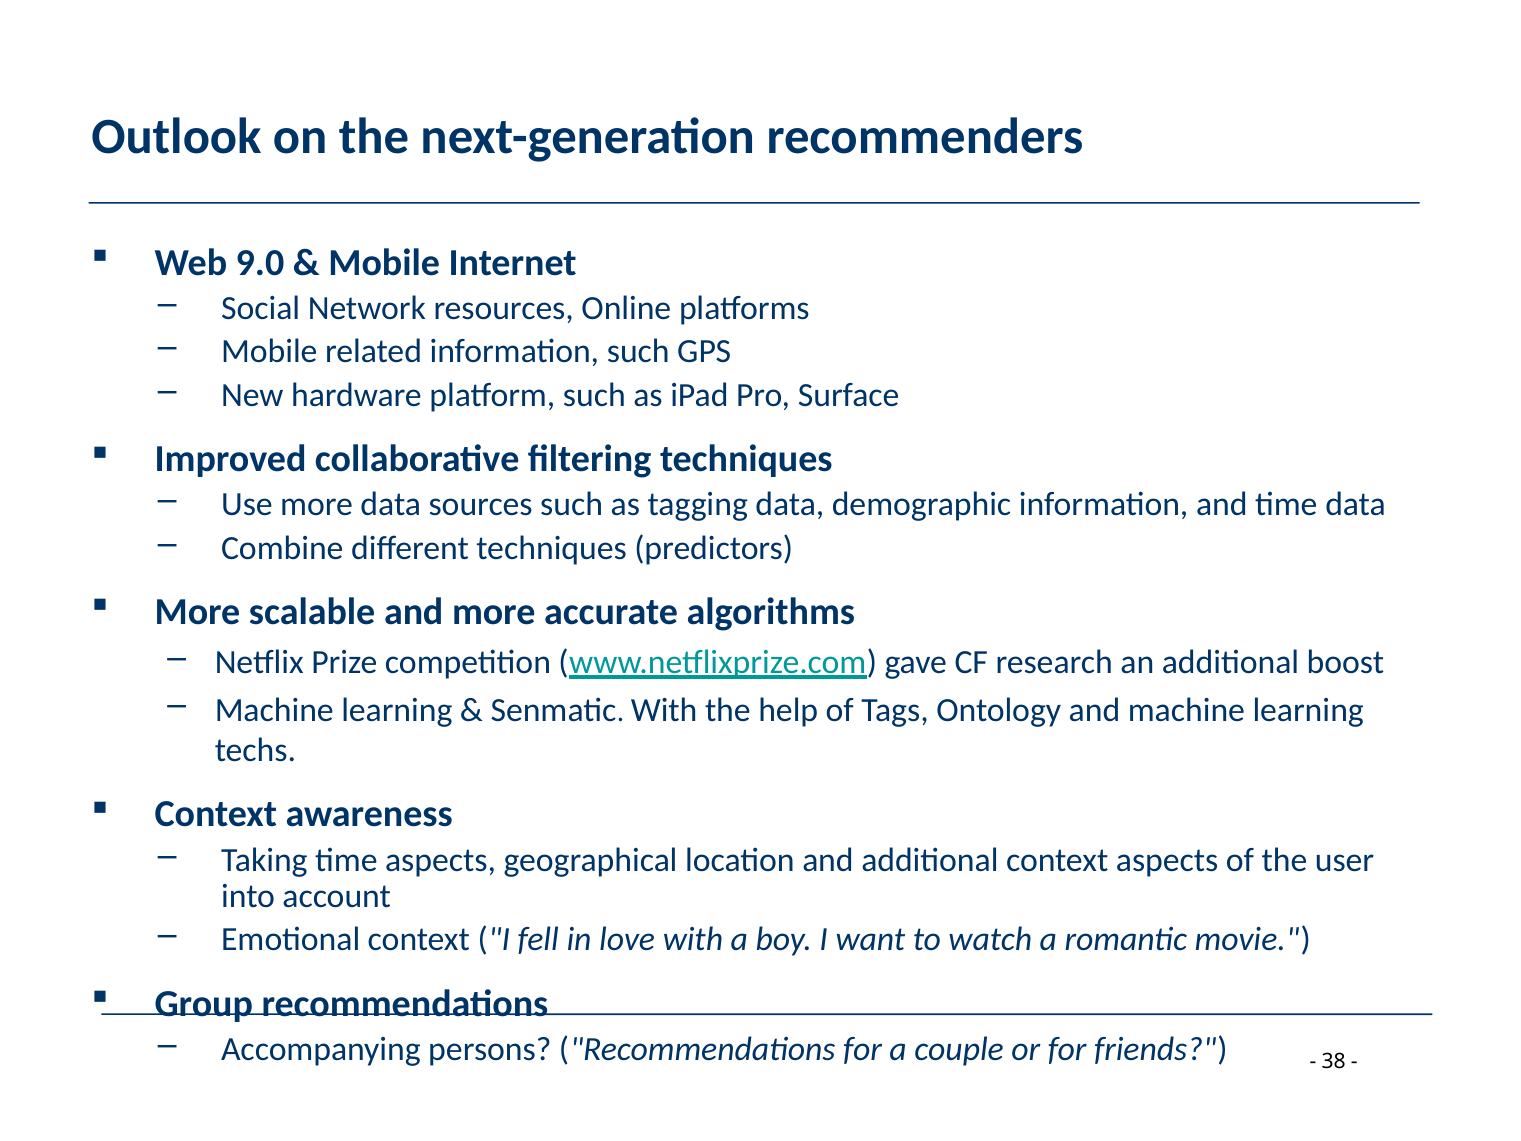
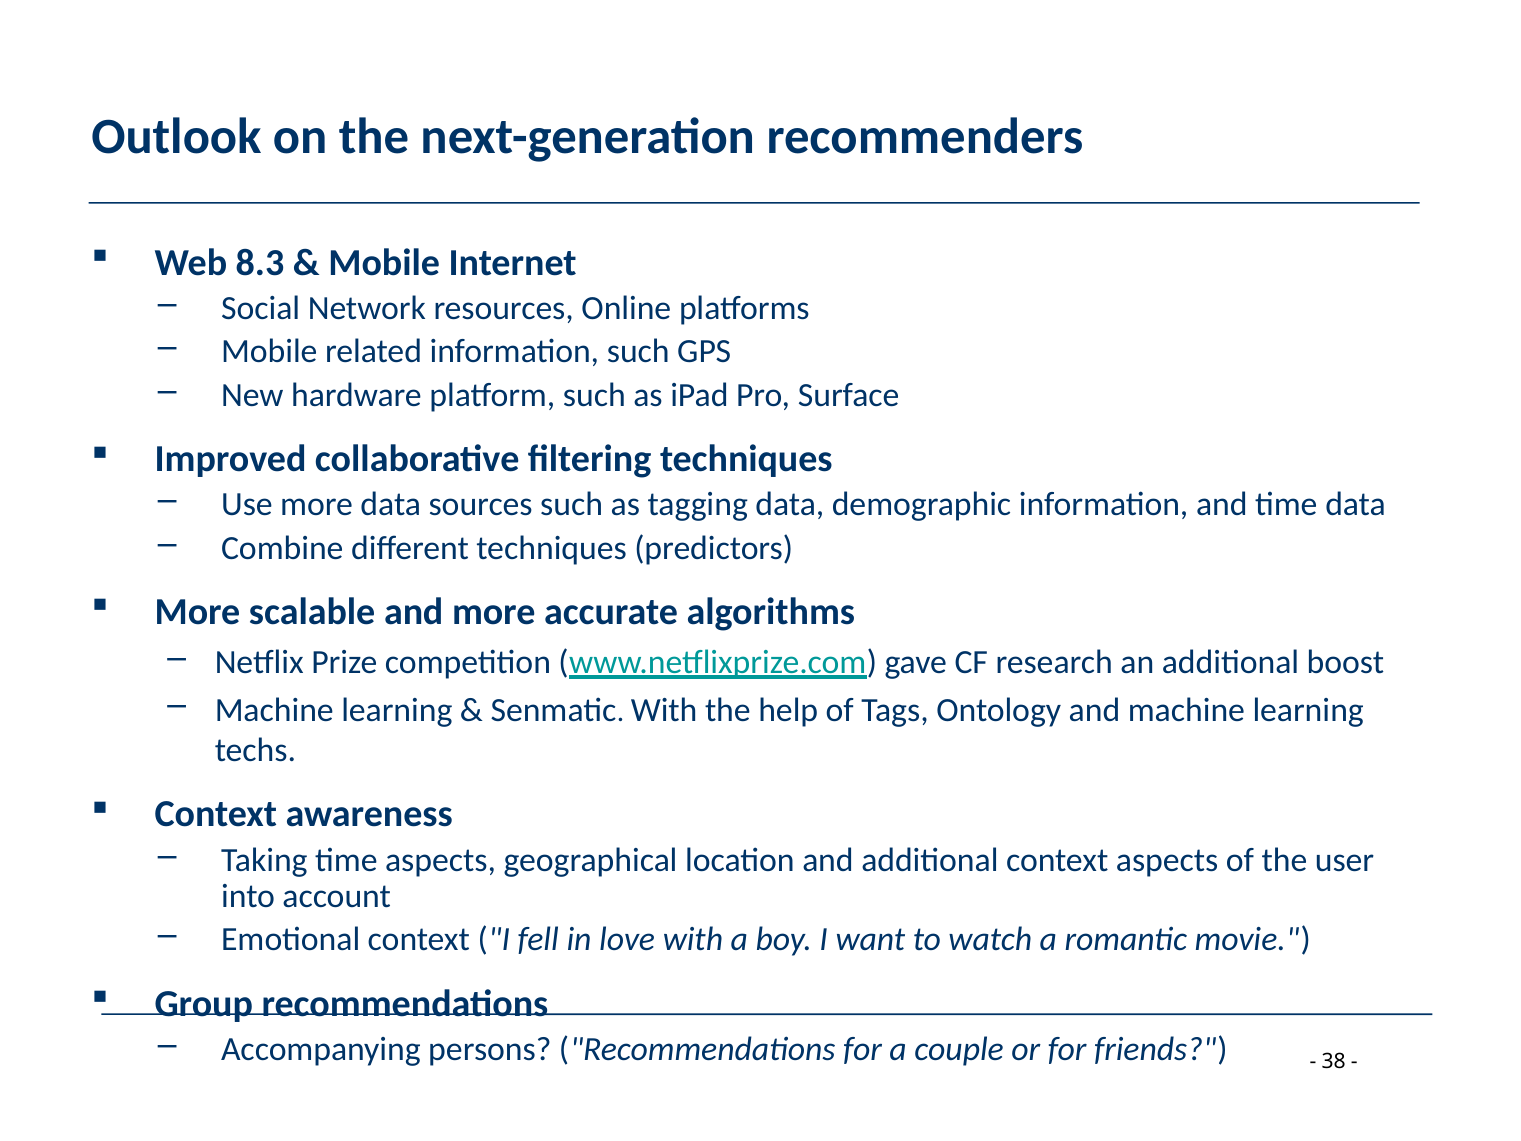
9.0: 9.0 -> 8.3 (260, 263)
